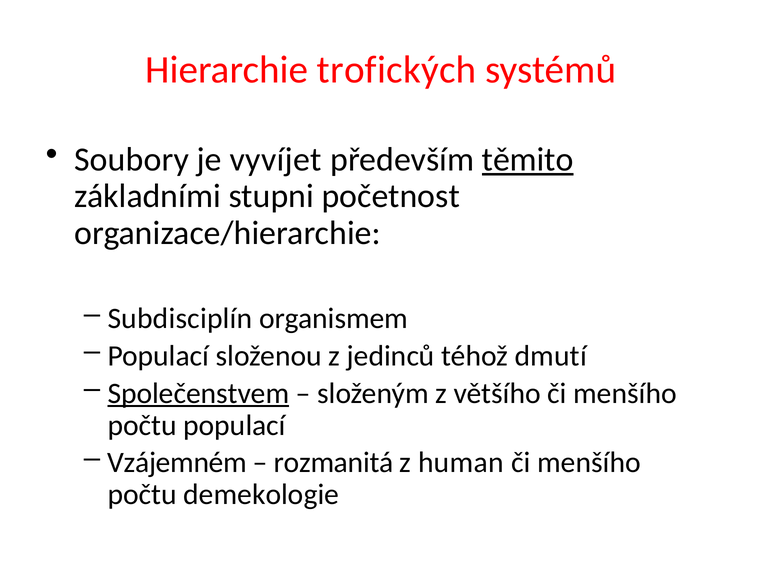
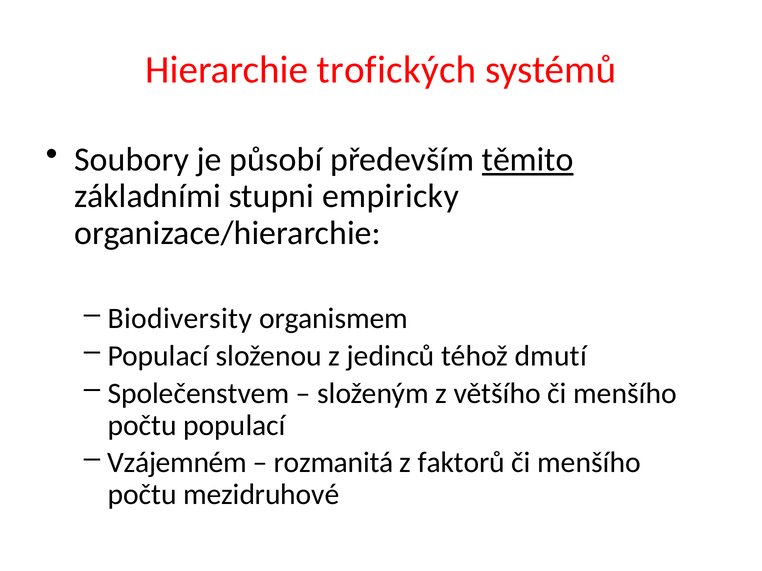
vyvíjet: vyvíjet -> působí (276, 160)
početnost: početnost -> empiricky (391, 196)
Subdisciplín: Subdisciplín -> Biodiversity (180, 319)
Společenstvem underline: present -> none (198, 394)
human: human -> faktorů (461, 463)
demekologie: demekologie -> mezidruhové (261, 495)
